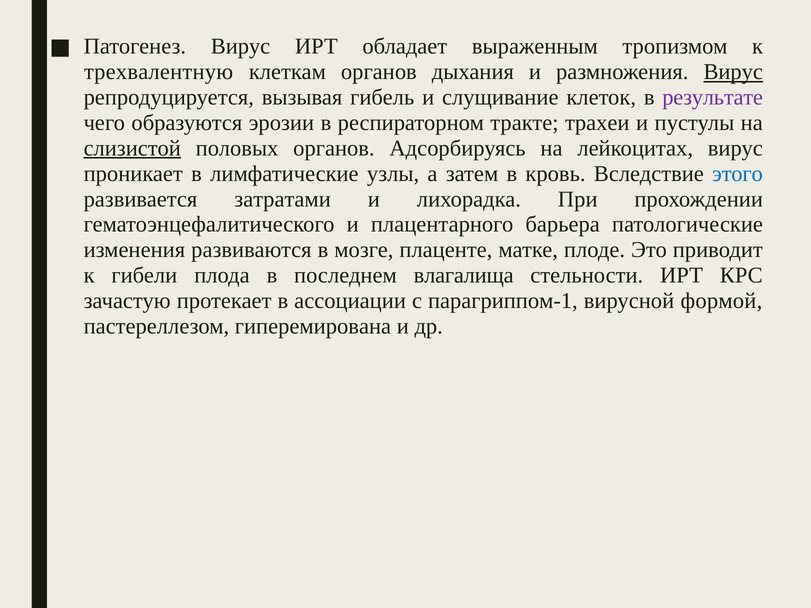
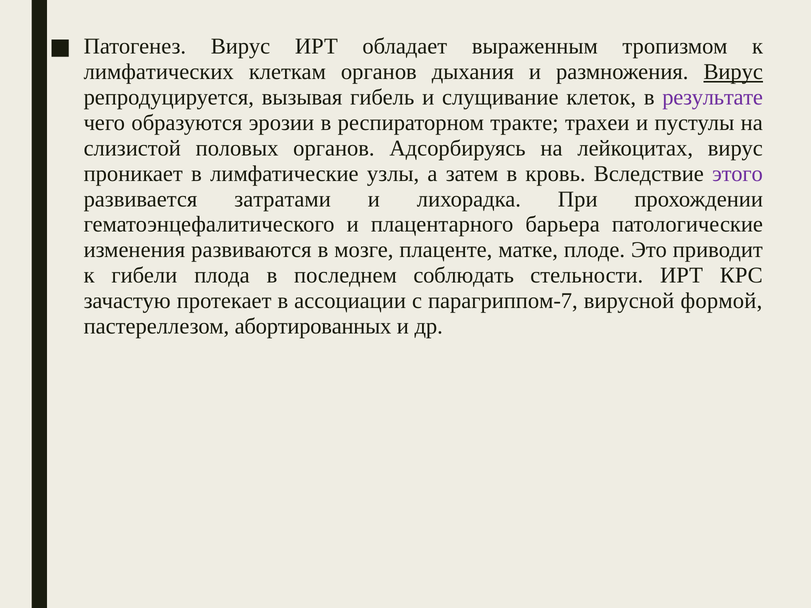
трехвалентную: трехвалентную -> лимфатических (159, 72)
слизистой underline: present -> none (132, 148)
этого colour: blue -> purple (737, 174)
влагалища: влагалища -> соблюдать (464, 276)
парагриппом-1: парагриппом-1 -> парагриппом-7 (503, 301)
гиперемирована: гиперемирована -> абортированных (313, 326)
